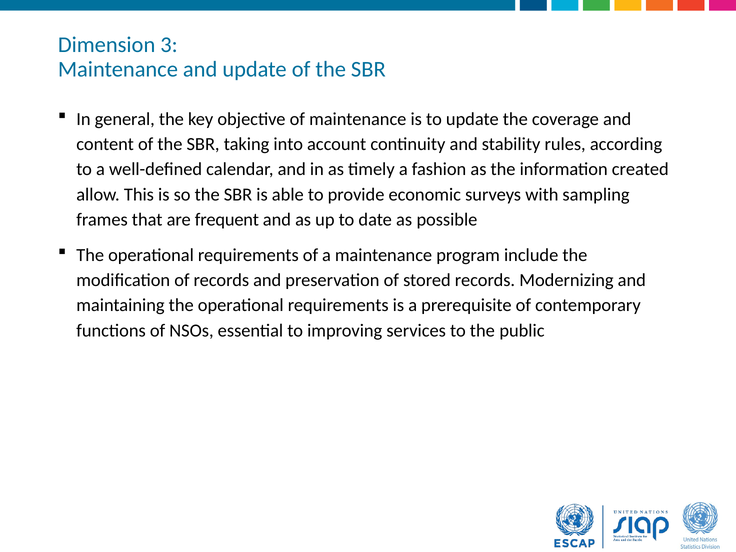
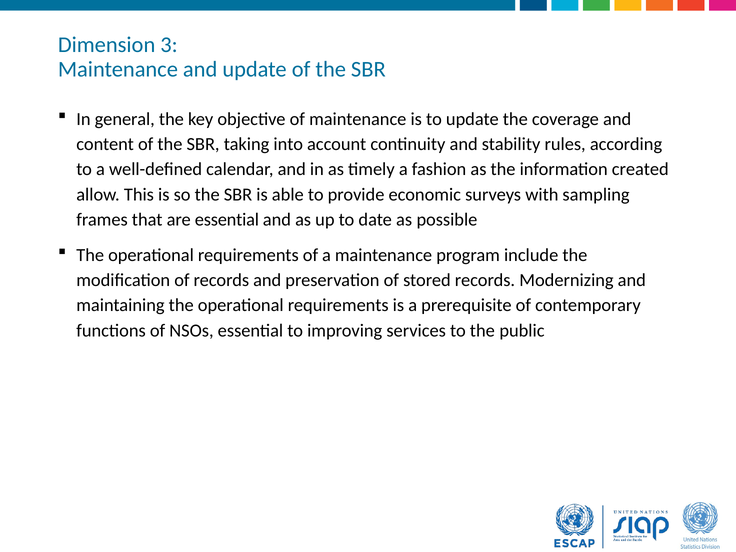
are frequent: frequent -> essential (227, 220)
